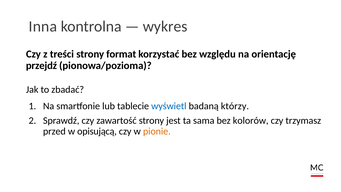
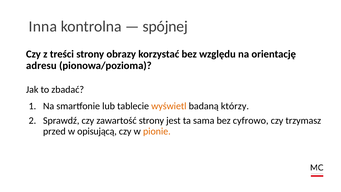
wykres: wykres -> spójnej (165, 26)
format: format -> obrazy (121, 54)
przejdź: przejdź -> adresu (41, 65)
wyświetl colour: blue -> orange (169, 106)
kolorów: kolorów -> cyfrowo (251, 120)
